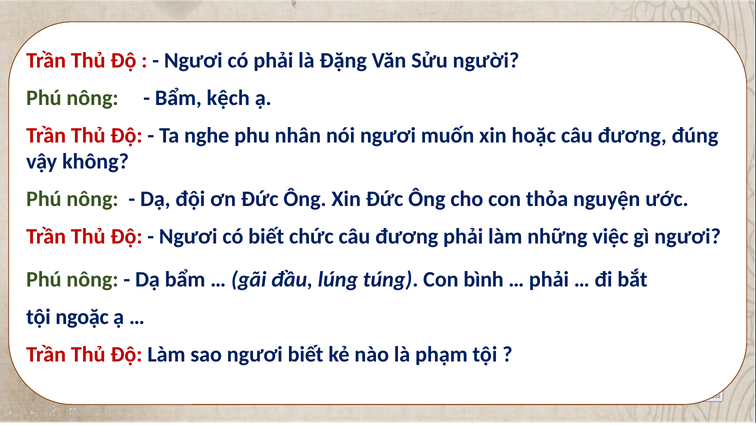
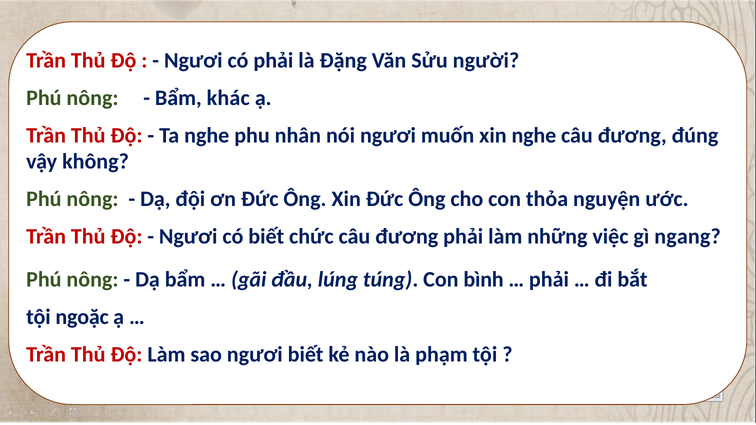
kệch: kệch -> khác (228, 98)
xin hoặc: hoặc -> nghe (534, 135)
gì ngươi: ngươi -> ngang (688, 237)
